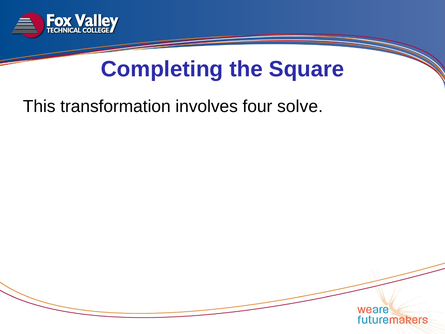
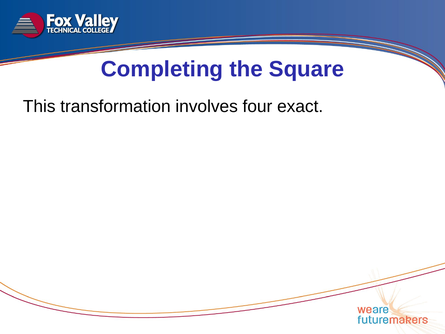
solve: solve -> exact (300, 106)
